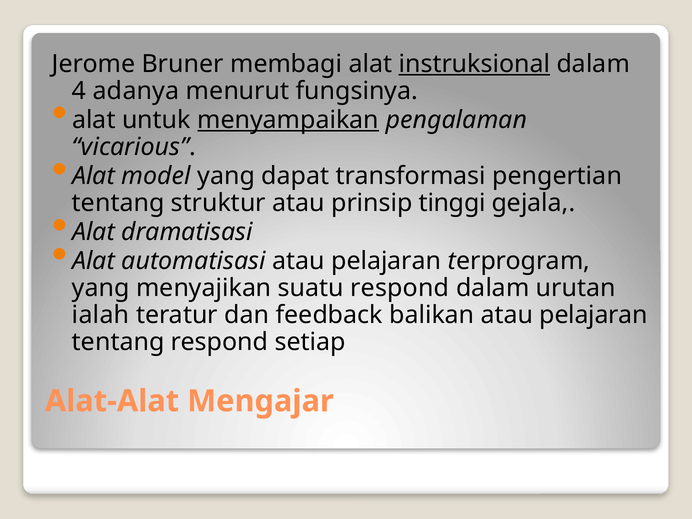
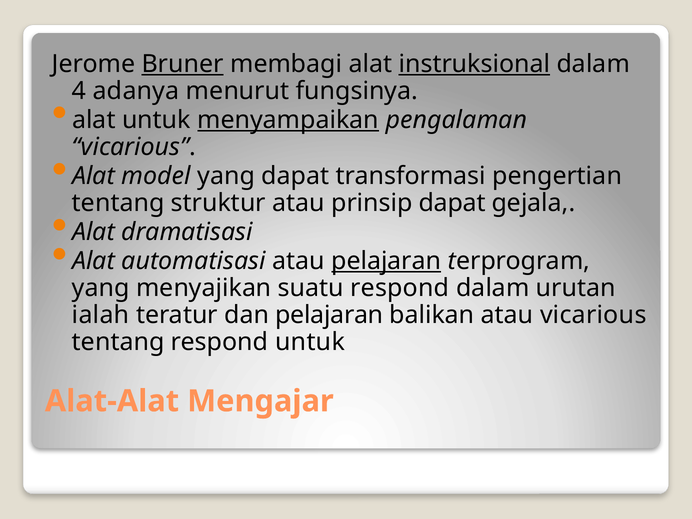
Bruner underline: none -> present (183, 64)
prinsip tinggi: tinggi -> dapat (452, 203)
pelajaran underline: none -> present (386, 261)
dan feedback: feedback -> pelajaran (329, 315)
balikan atau pelajaran: pelajaran -> vicarious (593, 315)
respond setiap: setiap -> untuk (310, 342)
